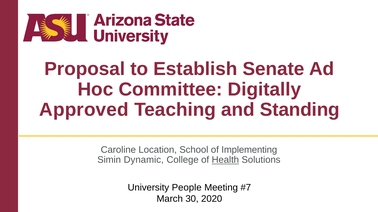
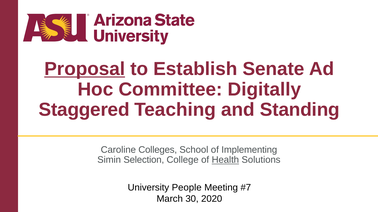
Proposal underline: none -> present (85, 69)
Approved: Approved -> Staggered (84, 110)
Location: Location -> Colleges (158, 150)
Dynamic: Dynamic -> Selection (144, 160)
